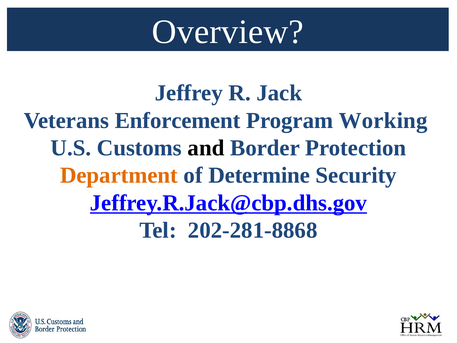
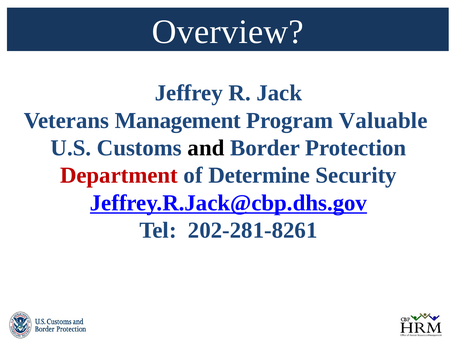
Enforcement: Enforcement -> Management (178, 120)
Working: Working -> Valuable (383, 120)
Department colour: orange -> red (119, 175)
202-281-8868: 202-281-8868 -> 202-281-8261 (253, 230)
